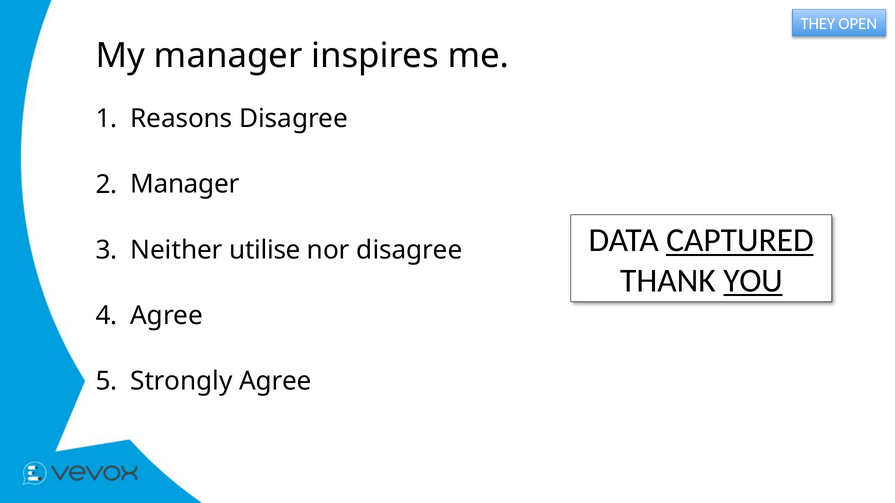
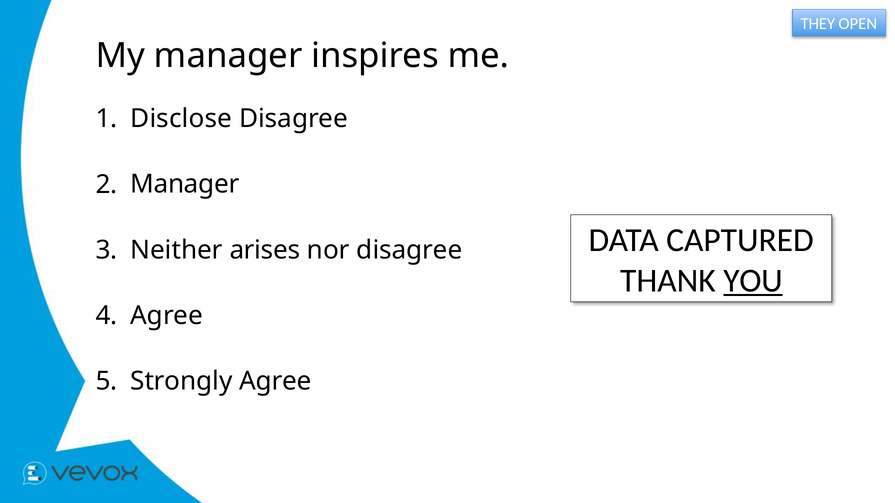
Reasons: Reasons -> Disclose (181, 119)
CAPTURED underline: present -> none (740, 241)
utilise: utilise -> arises (265, 250)
